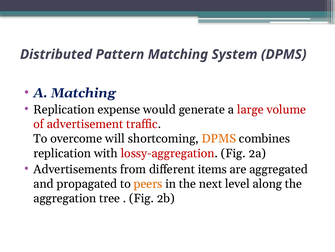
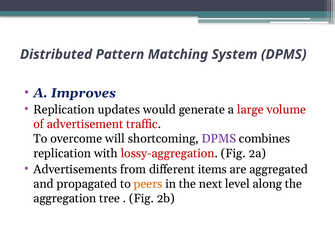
A Matching: Matching -> Improves (83, 93)
expense: expense -> updates (119, 109)
DPMS colour: orange -> purple (219, 138)
